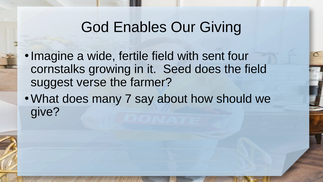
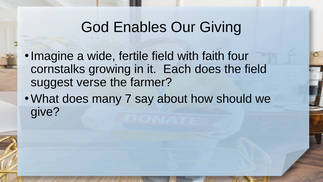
sent: sent -> faith (213, 56)
Seed: Seed -> Each (177, 69)
